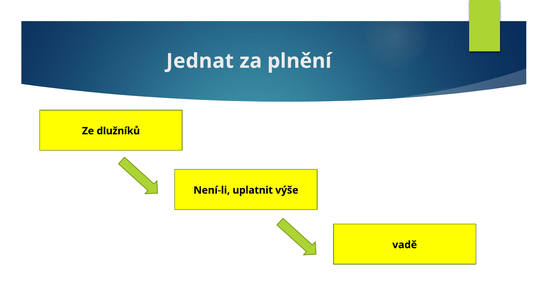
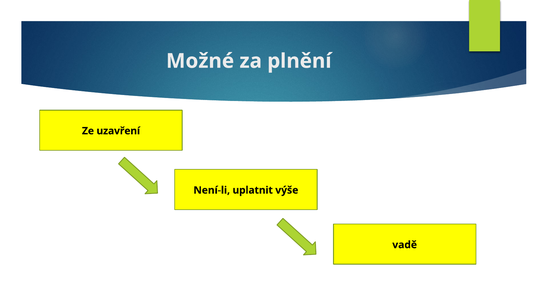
Jednat: Jednat -> Možné (200, 61)
dlužníků: dlužníků -> uzavření (118, 131)
